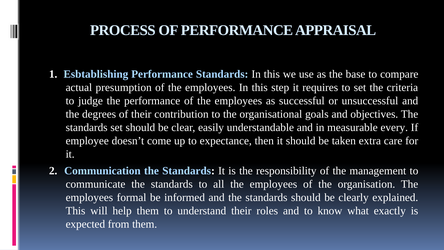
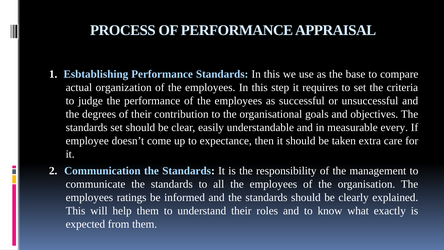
presumption: presumption -> organization (124, 87)
formal: formal -> ratings (132, 197)
